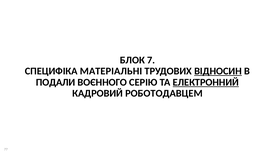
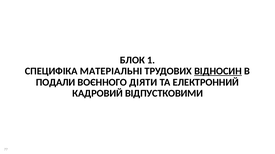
7: 7 -> 1 (151, 60)
СЕРІЮ: СЕРІЮ -> ДІЯТИ (143, 83)
ЕЛЕКТРОННИЙ underline: present -> none (206, 83)
РОБОТОДАВЦЕМ: РОБОТОДАВЦЕМ -> ВІДПУСТКОВИМИ (164, 94)
